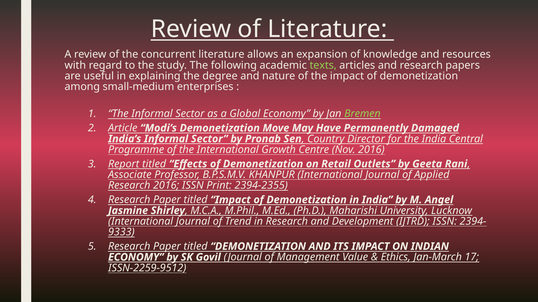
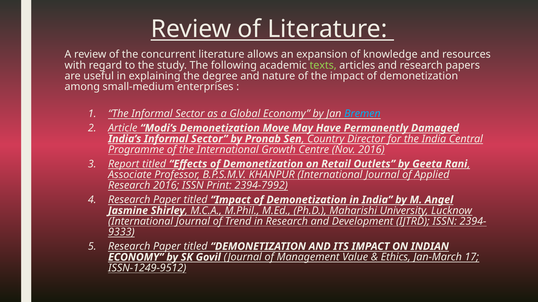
Bremen colour: light green -> light blue (362, 114)
2394-2355: 2394-2355 -> 2394-7992 (261, 186)
ISSN-2259-9512: ISSN-2259-9512 -> ISSN-1249-9512 (147, 268)
